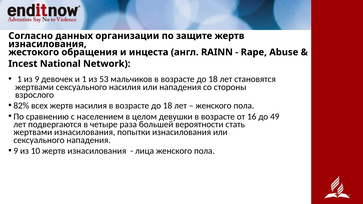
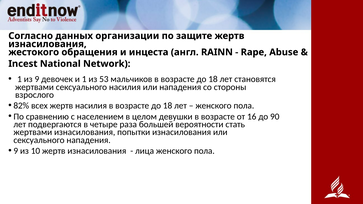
49: 49 -> 90 (275, 117)
